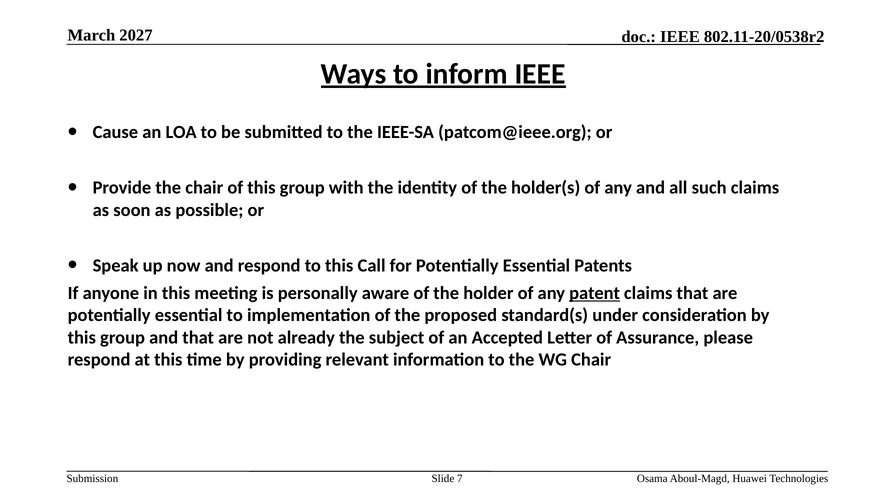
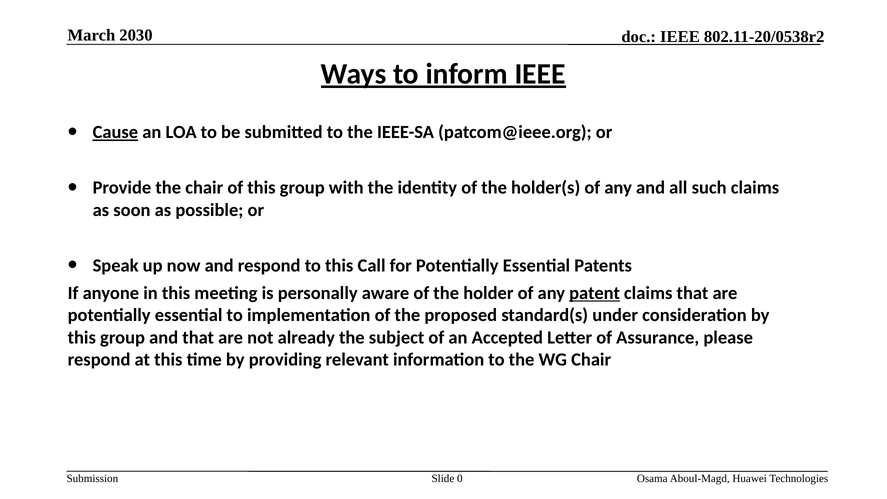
2027: 2027 -> 2030 (136, 35)
Cause underline: none -> present (115, 132)
7: 7 -> 0 (460, 479)
